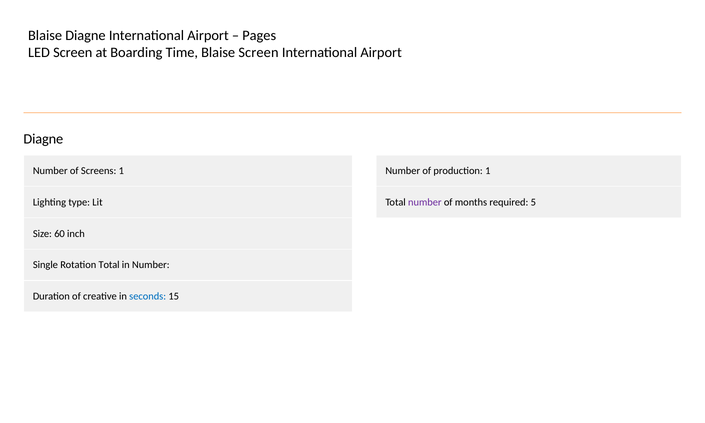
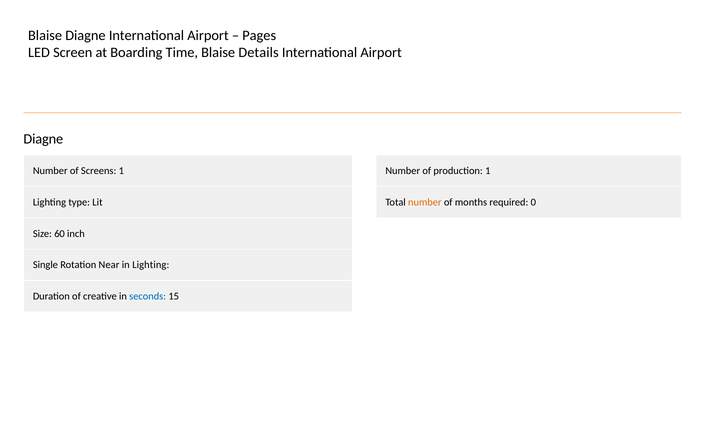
Blaise Screen: Screen -> Details (259, 53)
number colour: purple -> orange (425, 202)
5: 5 -> 0 (533, 202)
Rotation Total: Total -> Near (109, 265)
in Number: Number -> Lighting (151, 265)
